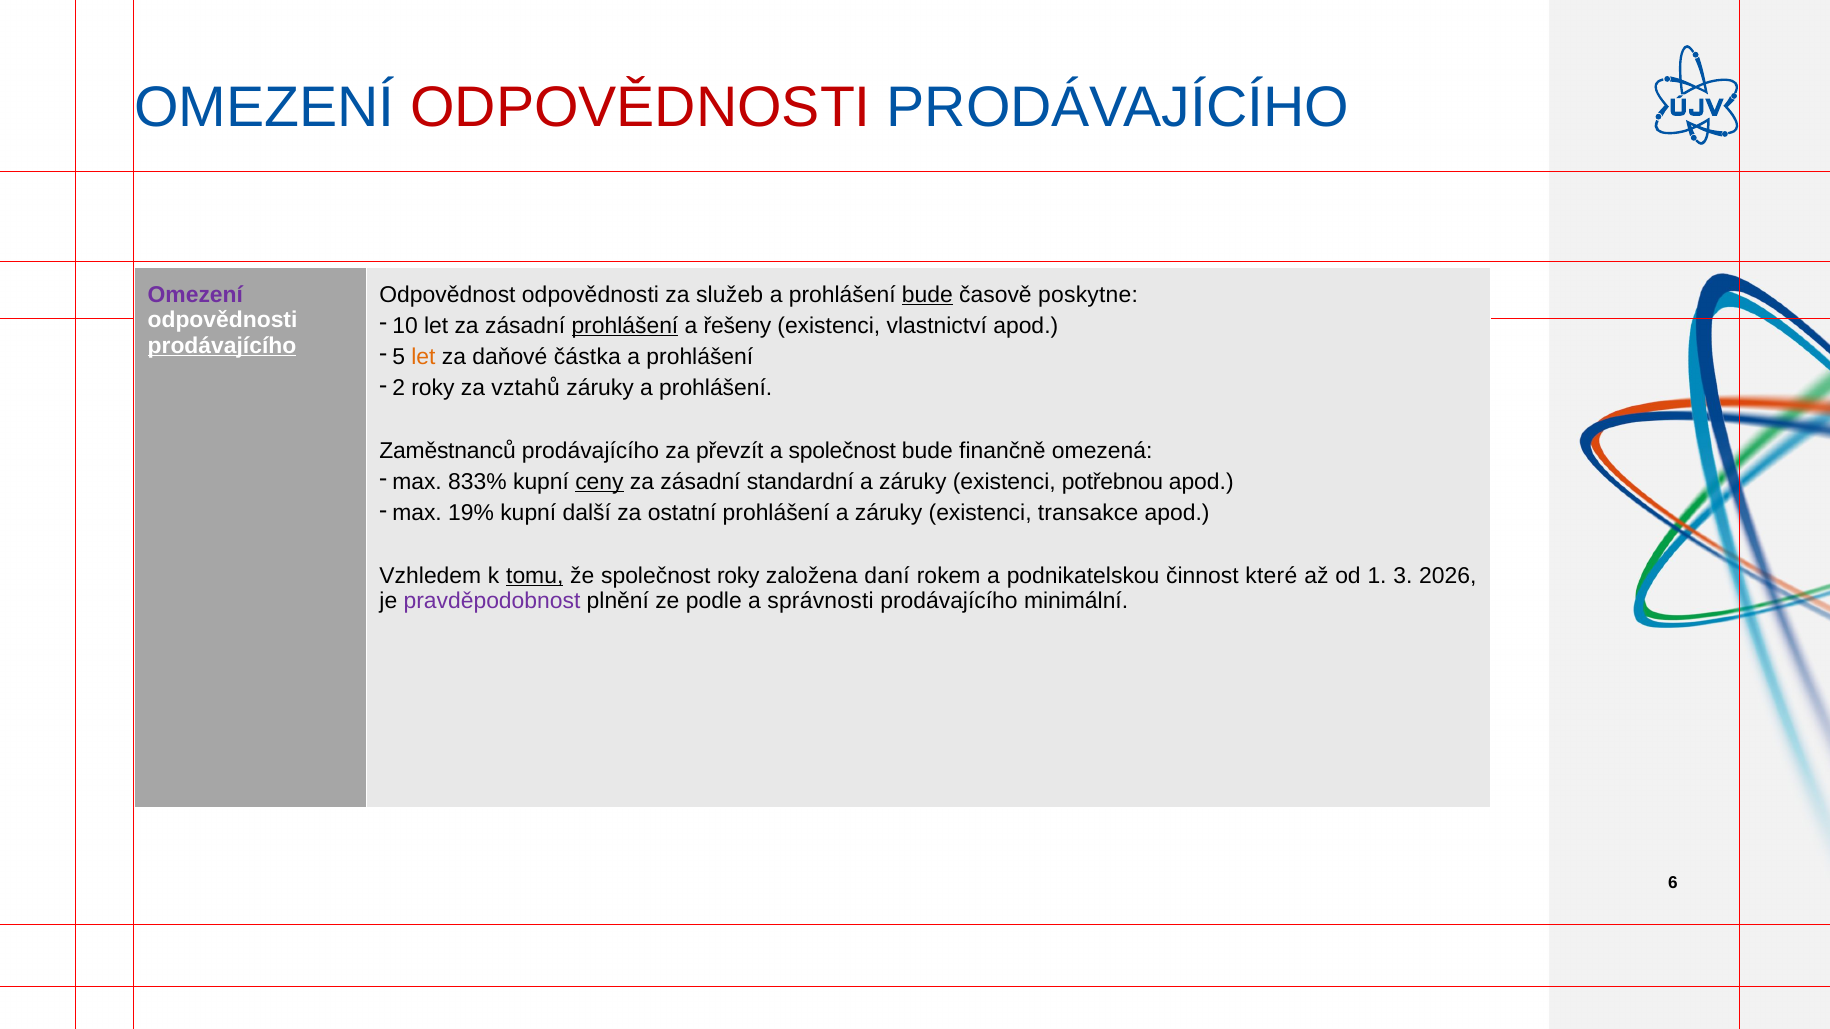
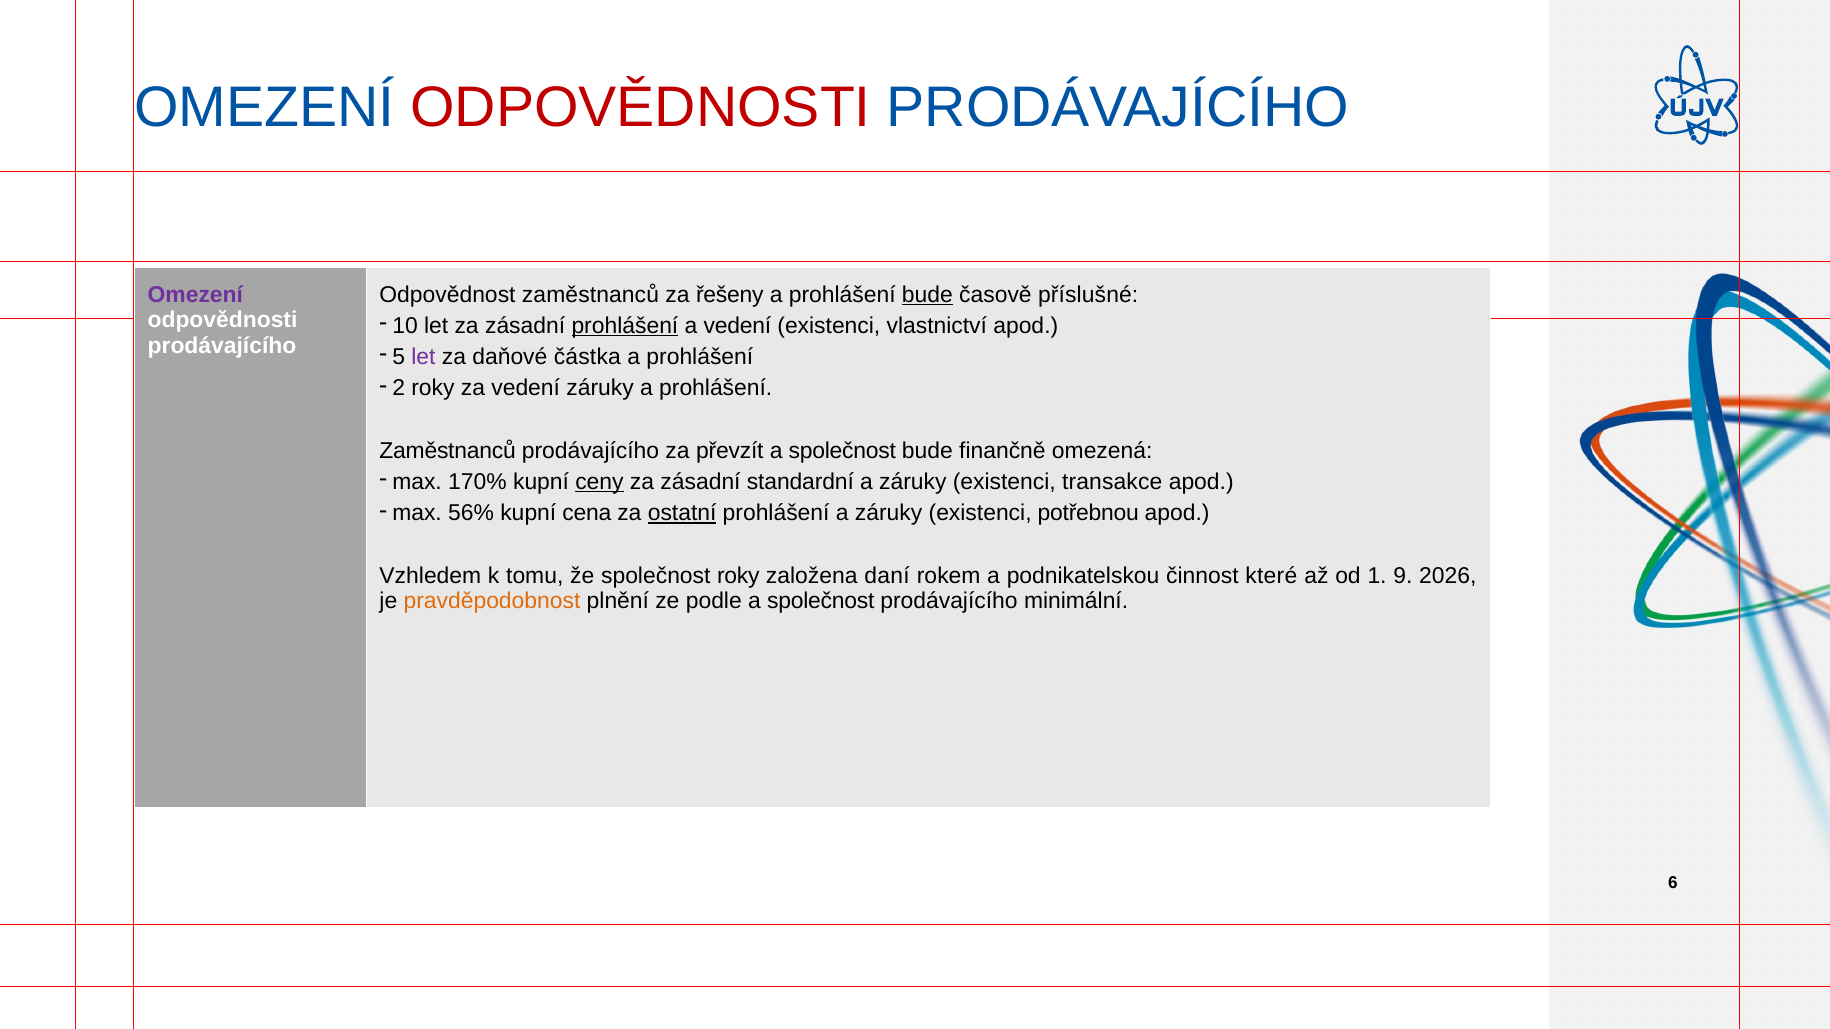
Odpovědnost odpovědnosti: odpovědnosti -> zaměstnanců (590, 295)
služeb: služeb -> řešeny (730, 295)
poskytne: poskytne -> příslušné (1088, 295)
a řešeny: řešeny -> vedení (738, 326)
prodávajícího underline: present -> none (222, 346)
let colour: orange -> purple (423, 357)
za vztahů: vztahů -> vedení (526, 388)
833%: 833% -> 170% (477, 482)
potřebnou: potřebnou -> transakce (1112, 482)
19%: 19% -> 56% (471, 513)
další: další -> cena (587, 513)
ostatní underline: none -> present (682, 513)
transakce: transakce -> potřebnou (1088, 513)
tomu underline: present -> none (535, 576)
3: 3 -> 9 (1403, 576)
pravděpodobnost colour: purple -> orange (492, 601)
správnosti: správnosti -> společnost (821, 601)
